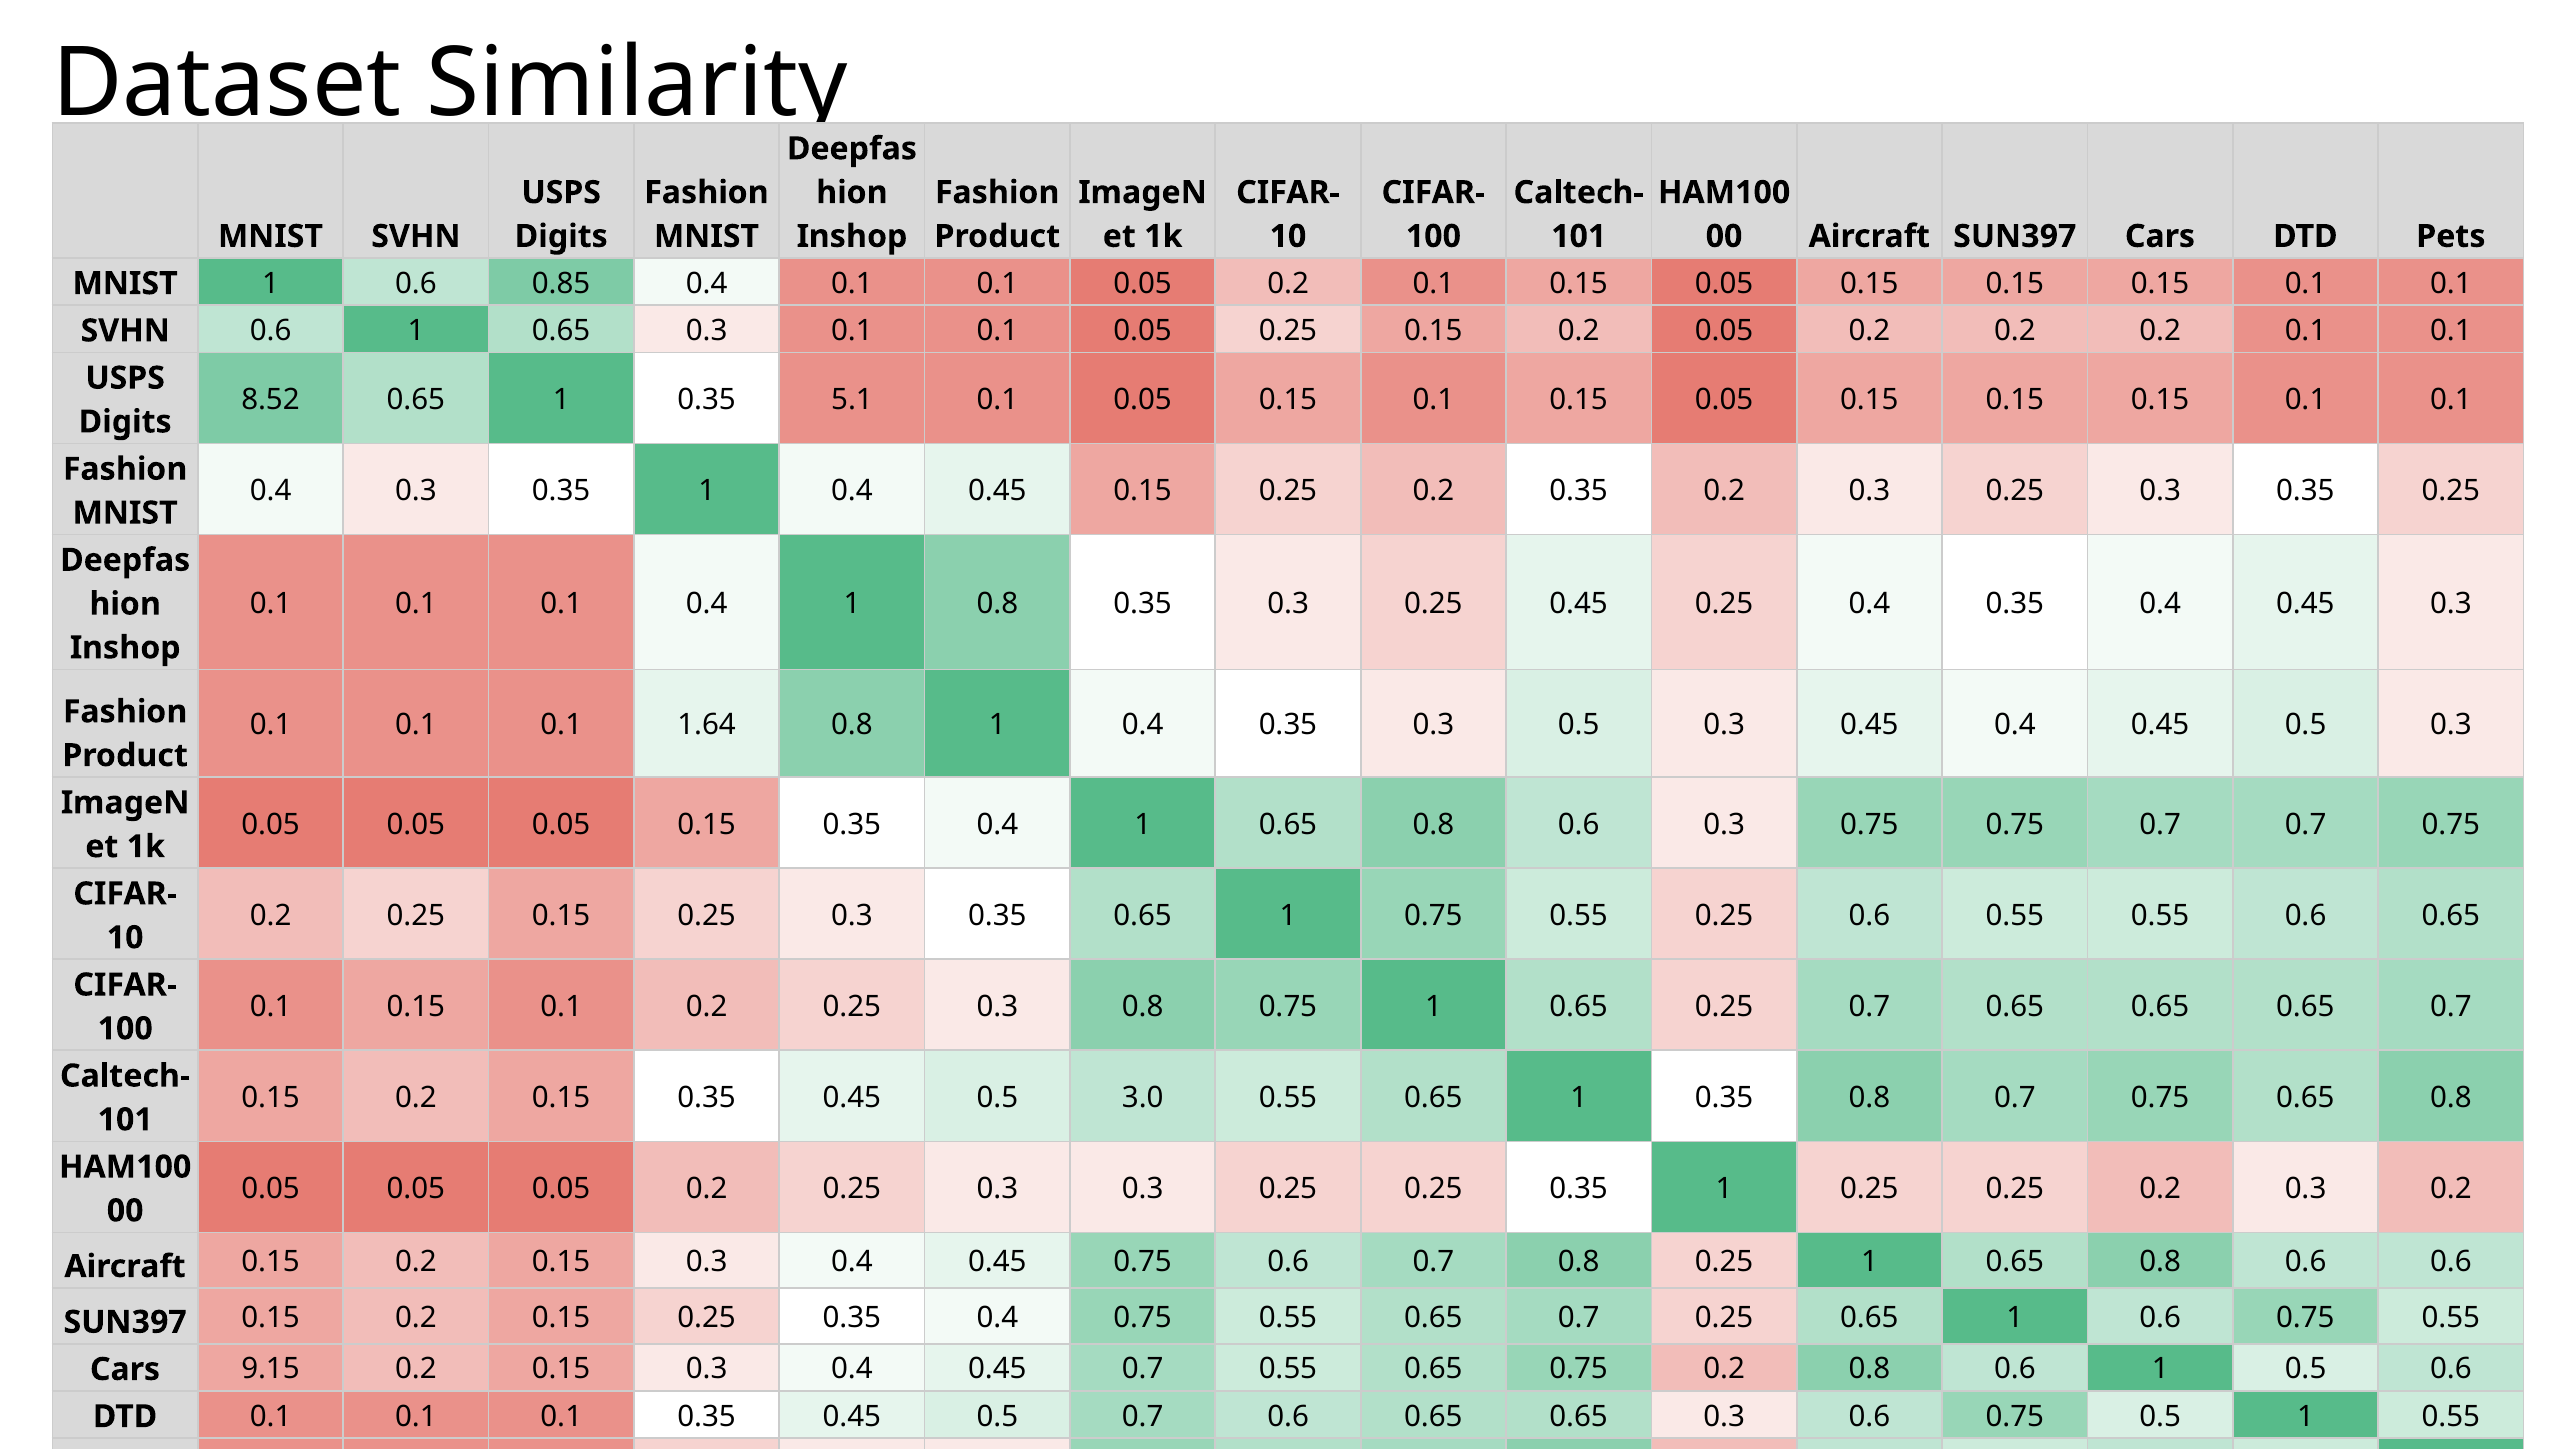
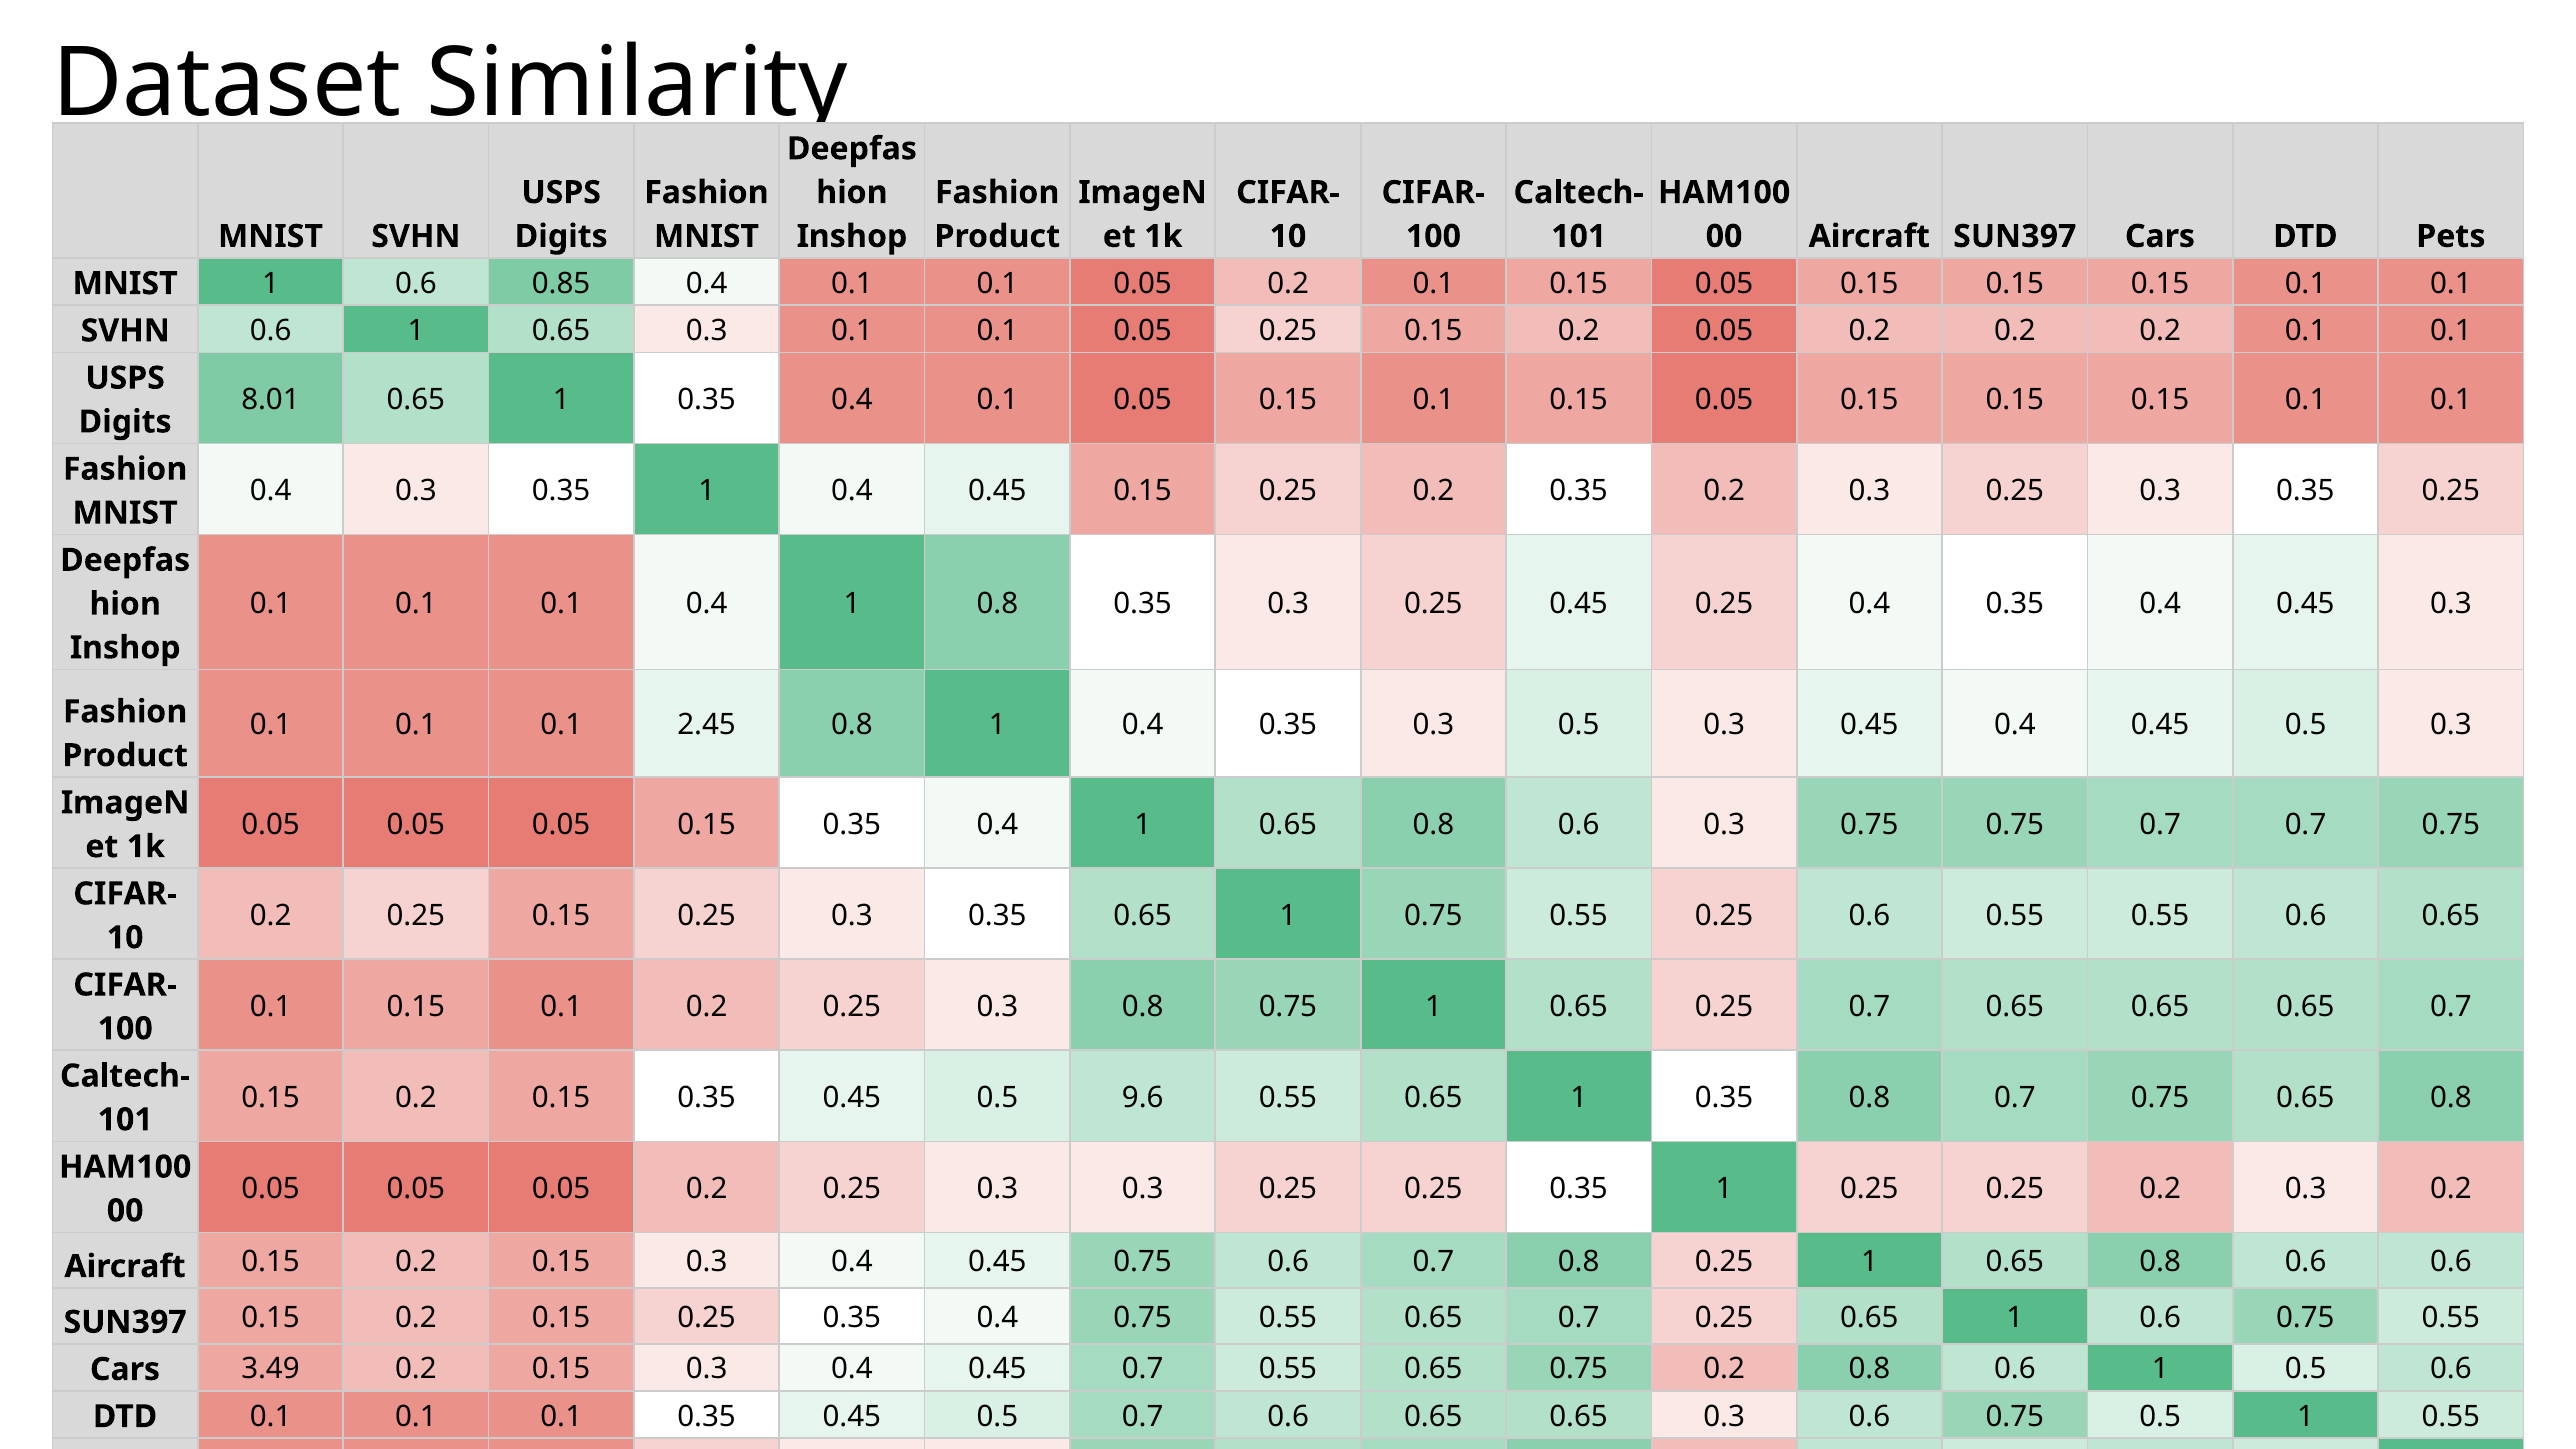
8.52: 8.52 -> 8.01 (270, 400)
1 0.35 5.1: 5.1 -> 0.4 (852, 400)
1.64: 1.64 -> 2.45 (707, 725)
3.0: 3.0 -> 9.6 (1143, 1098)
9.15: 9.15 -> 3.49 (270, 1369)
